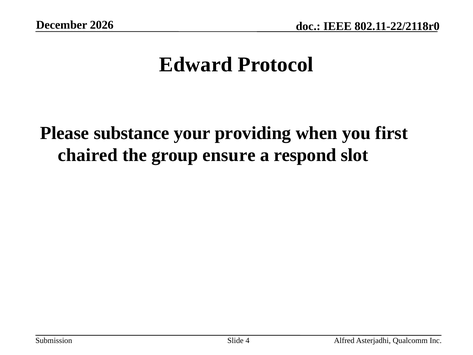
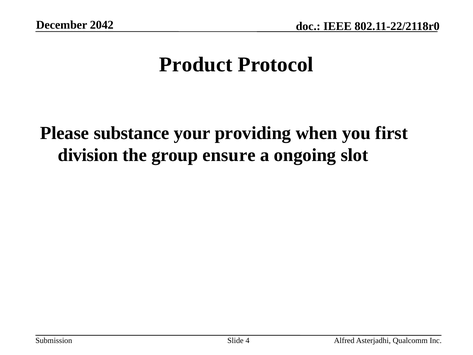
2026: 2026 -> 2042 (102, 25)
Edward: Edward -> Product (196, 64)
chaired: chaired -> division (88, 155)
respond: respond -> ongoing (305, 155)
